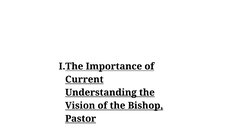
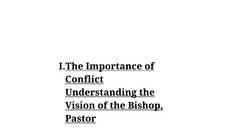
Current: Current -> Conflict (84, 80)
